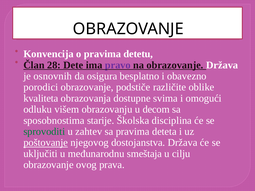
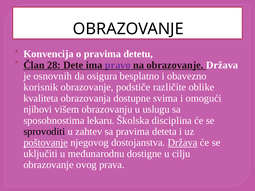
porodici: porodici -> korisnik (41, 87)
odluku: odluku -> njihovi (38, 110)
decom: decom -> uslugu (156, 110)
starije: starije -> lеkаru (101, 121)
sprovoditi colour: green -> black (44, 132)
Država underline: none -> present (183, 143)
smeštaja: smeštaja -> dostigne (144, 154)
